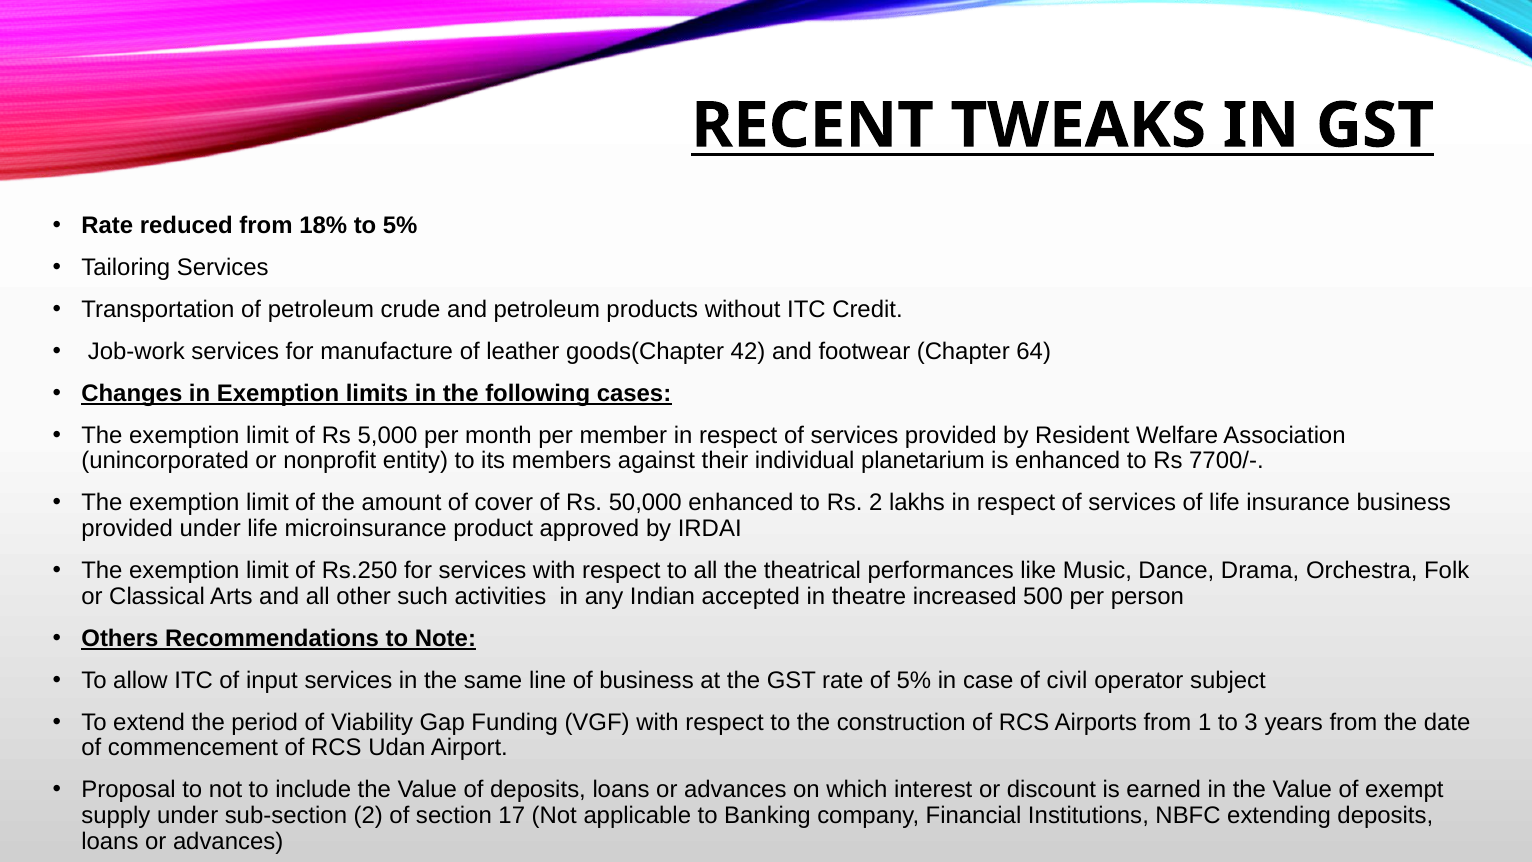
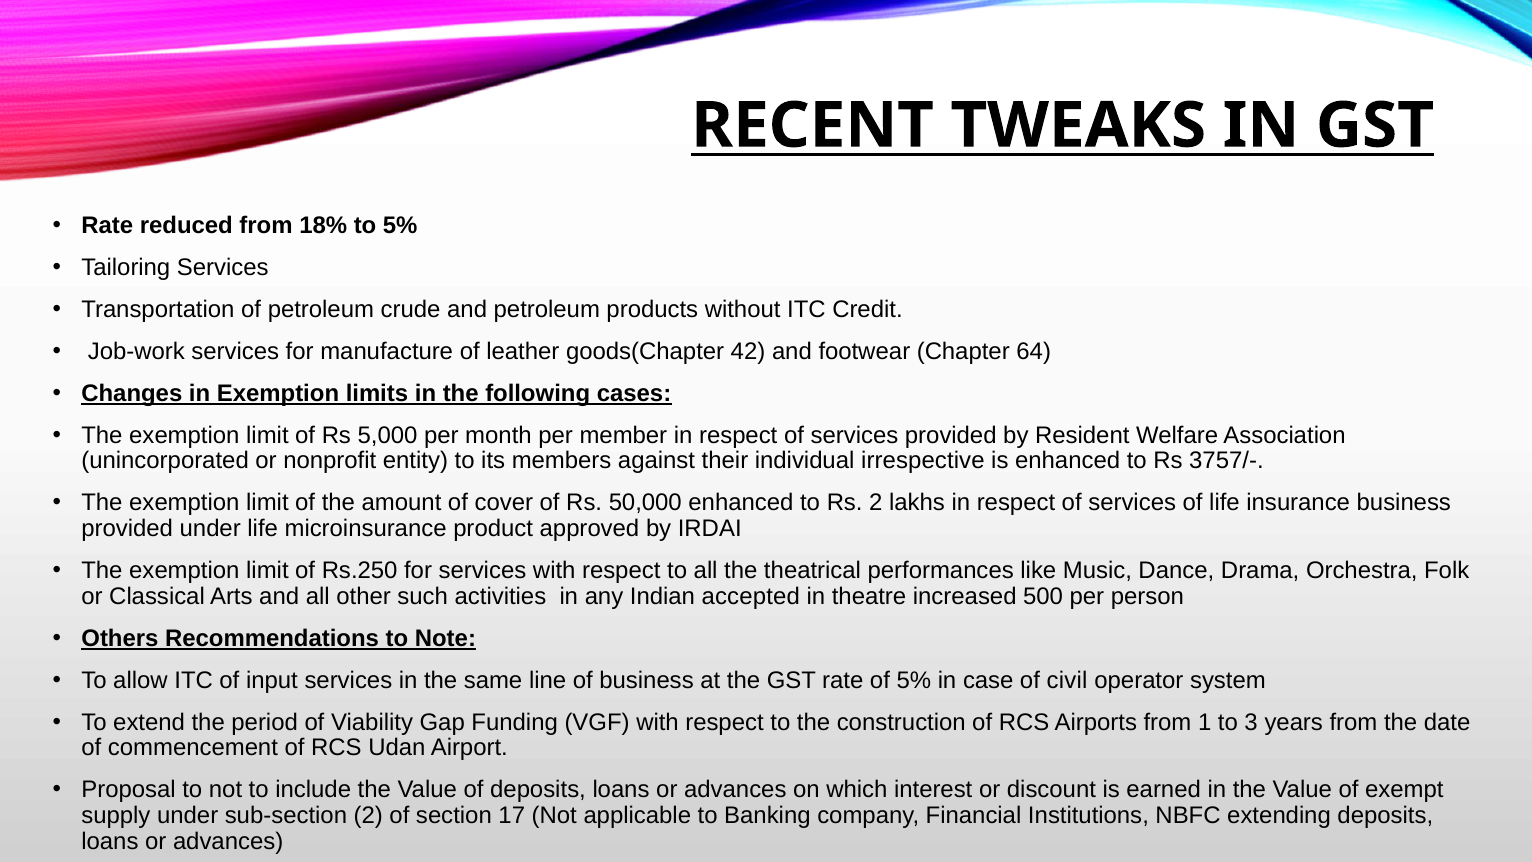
planetarium: planetarium -> irrespective (923, 461)
7700/-: 7700/- -> 3757/- (1226, 461)
subject: subject -> system (1228, 680)
